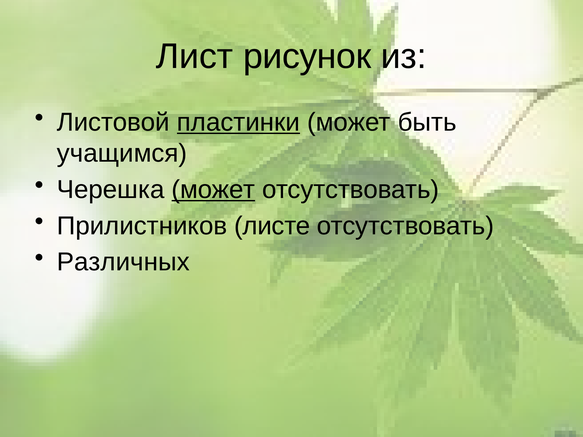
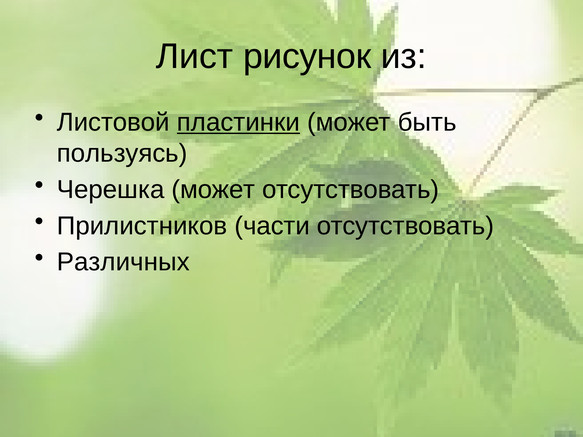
учащимся: учащимся -> пользуясь (122, 153)
может underline: present -> none (213, 190)
листе: листе -> части (272, 226)
